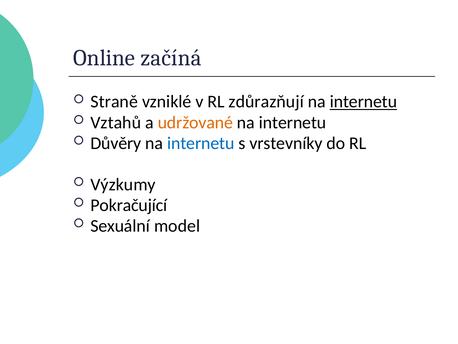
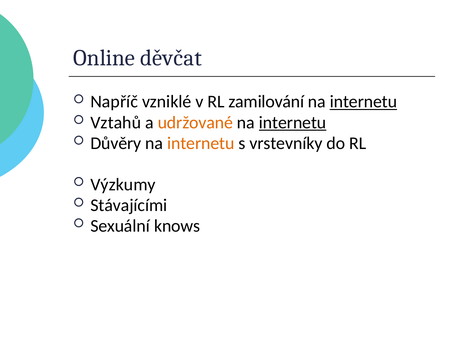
začíná: začíná -> děvčat (171, 58)
Straně: Straně -> Napříč (114, 102)
zdůrazňují: zdůrazňují -> zamilování (266, 102)
internetu underline: none -> present (293, 122)
internetu colour: blue -> orange (201, 143)
Pokračující: Pokračující -> Stávajícími (129, 205)
model: model -> knows (177, 226)
